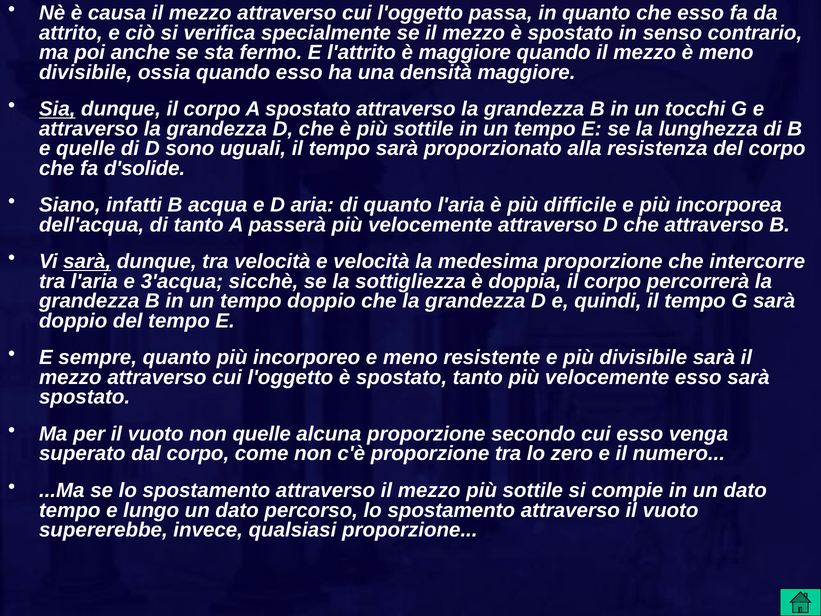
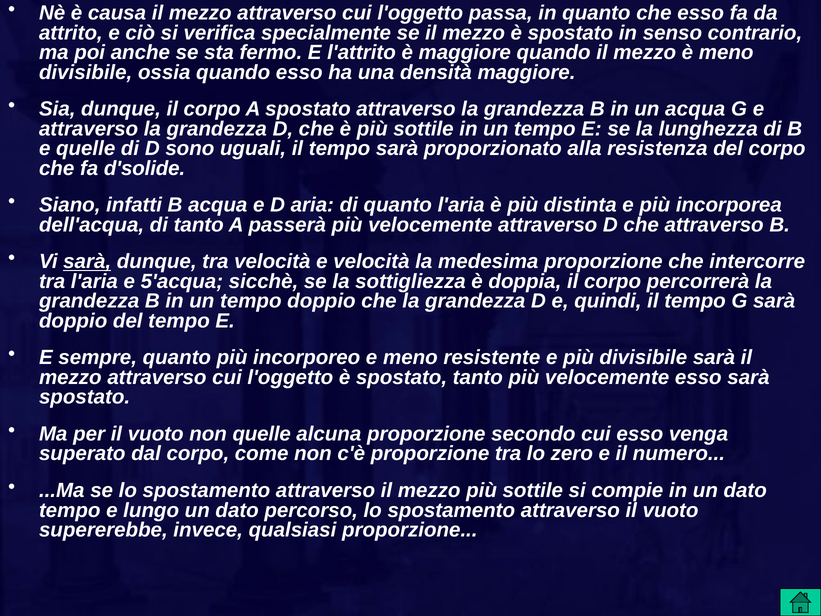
Sia underline: present -> none (57, 109)
un tocchi: tocchi -> acqua (695, 109)
difficile: difficile -> distinta (580, 205)
3'acqua: 3'acqua -> 5'acqua (182, 281)
